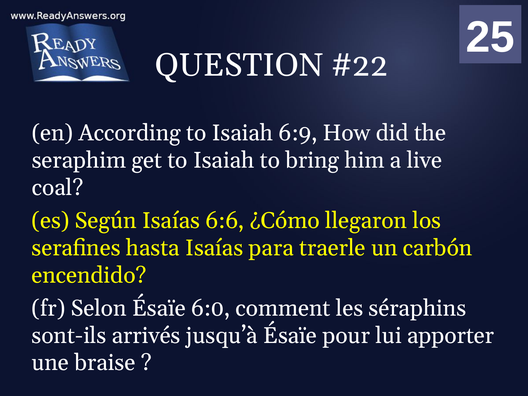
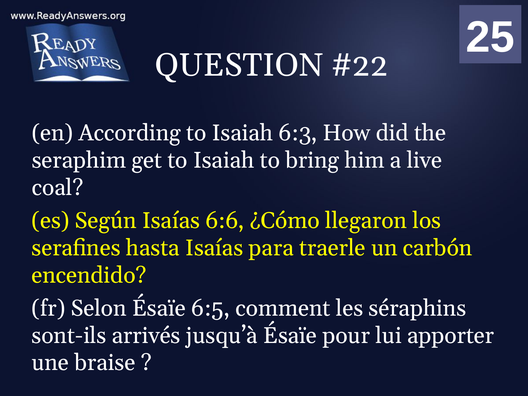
6:9: 6:9 -> 6:3 (298, 133)
6:0: 6:0 -> 6:5 (211, 308)
